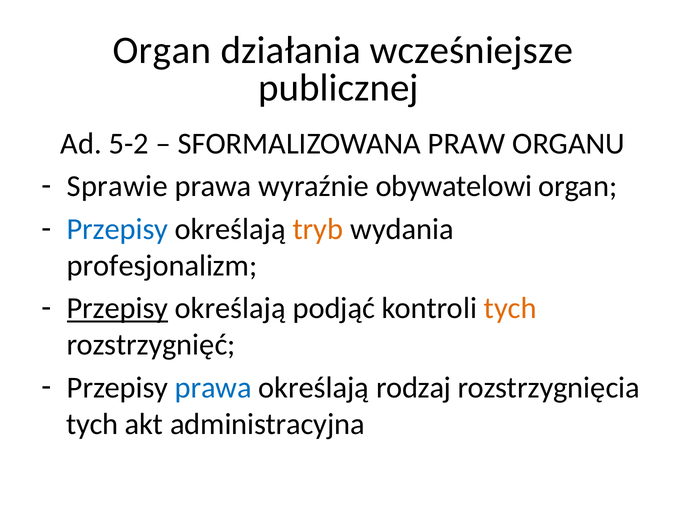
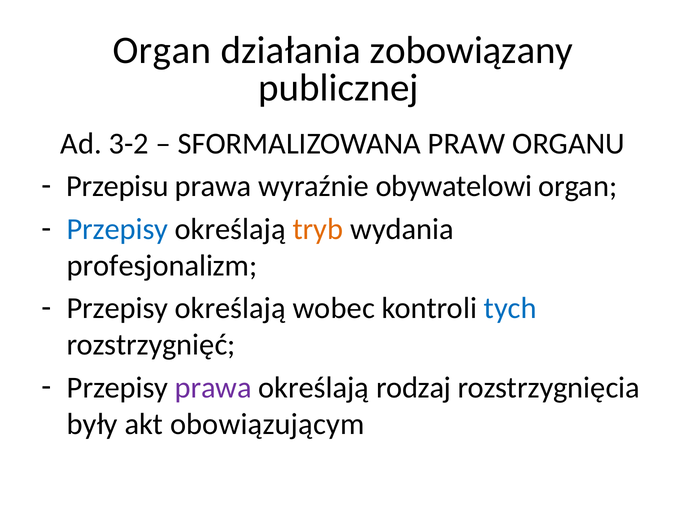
wcześniejsze: wcześniejsze -> zobowiązany (471, 51)
5-2: 5-2 -> 3-2 (129, 144)
Sprawie: Sprawie -> Przepisu (118, 187)
Przepisy underline: present -> none (118, 309)
podjąć: podjąć -> wobec (334, 309)
tych colour: orange -> blue (510, 309)
prawa colour: blue -> purple (213, 388)
tych: tych -> były (92, 424)
administracyjna: administracyjna -> obowiązującym (267, 424)
